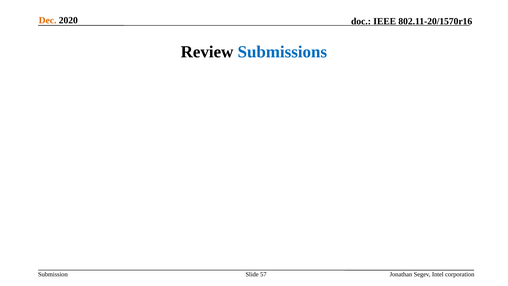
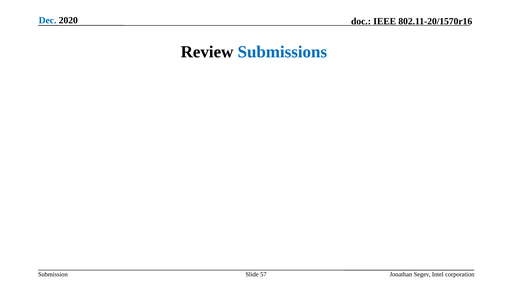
Dec colour: orange -> blue (48, 20)
